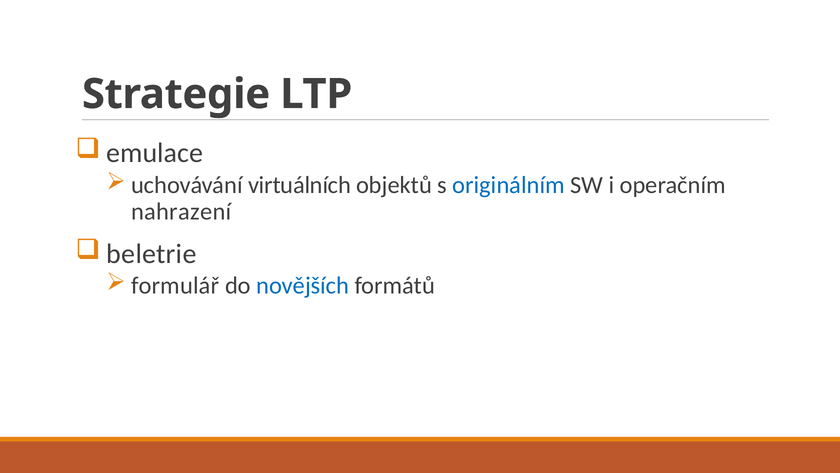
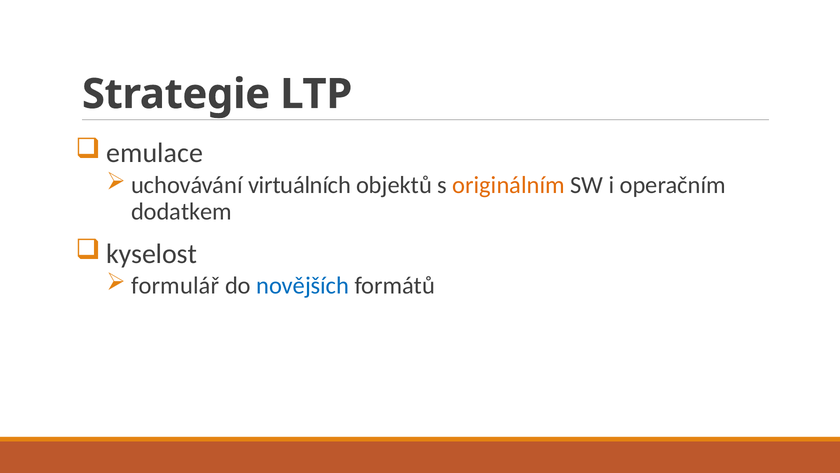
originálním colour: blue -> orange (509, 185)
nahrazení: nahrazení -> dodatkem (181, 211)
beletrie: beletrie -> kyselost (152, 254)
